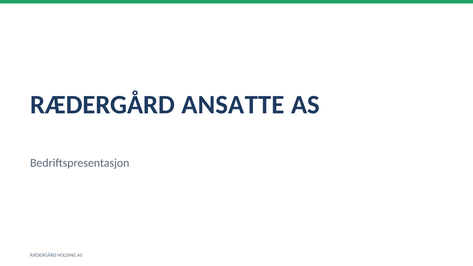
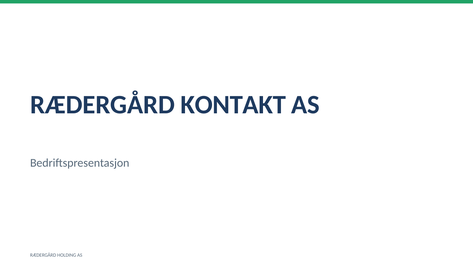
ANSATTE: ANSATTE -> KONTAKT (233, 105)
